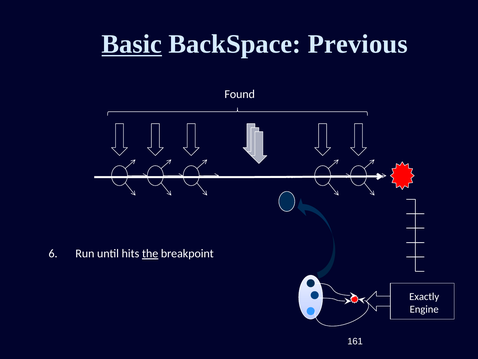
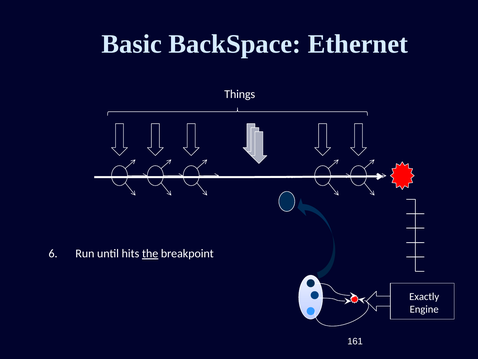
Basic underline: present -> none (132, 44)
Previous: Previous -> Ethernet (358, 44)
Found: Found -> Things (240, 94)
